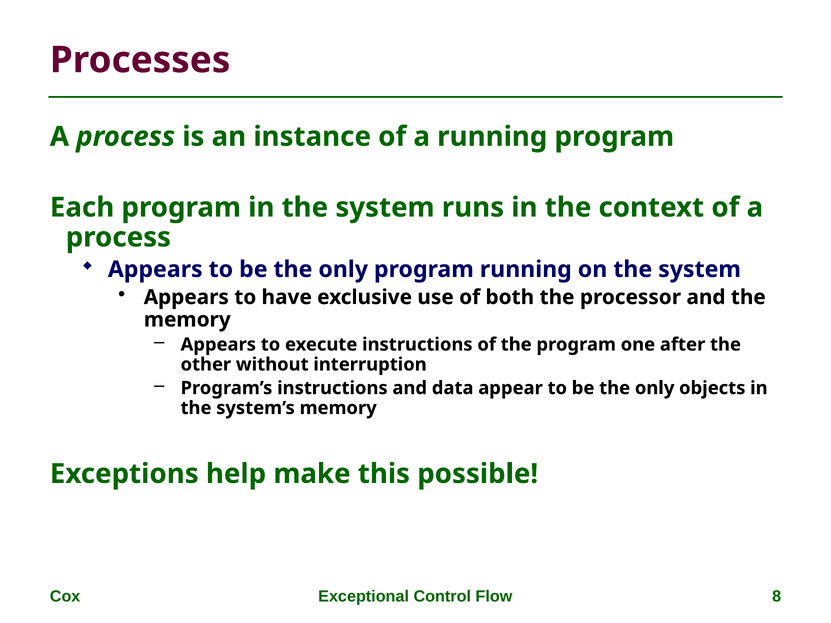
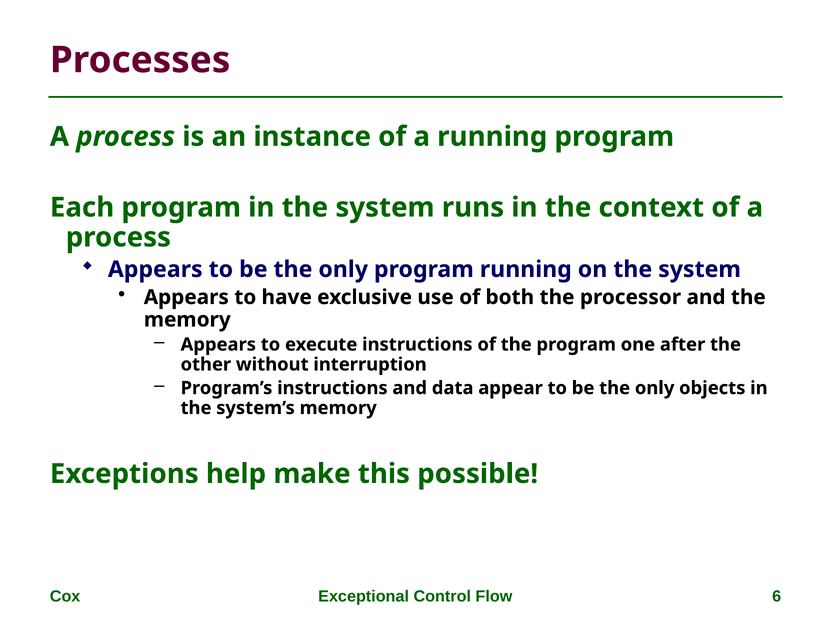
8: 8 -> 6 (777, 597)
